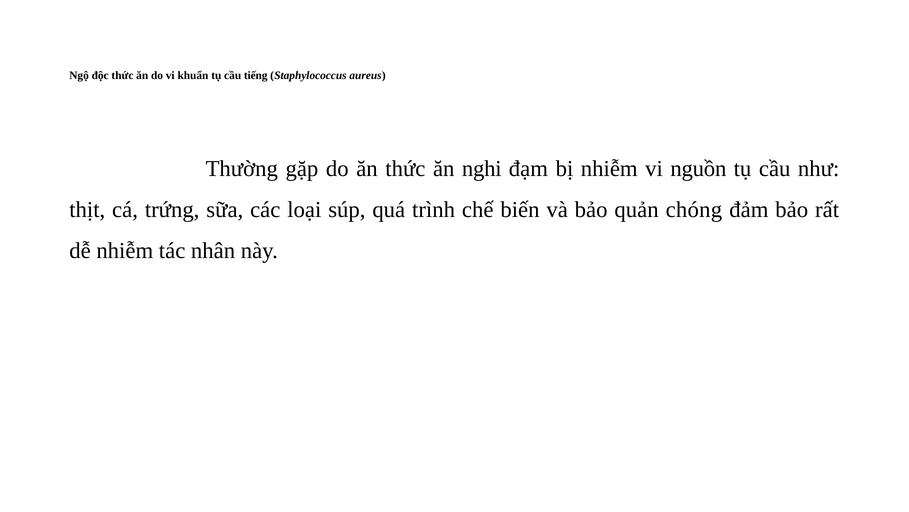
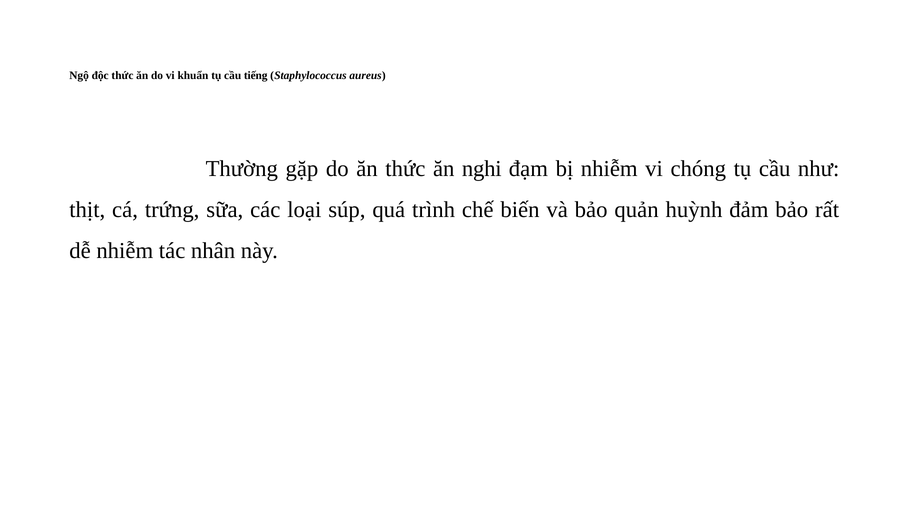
nguồn: nguồn -> chóng (698, 168)
chóng: chóng -> huỳnh (694, 209)
